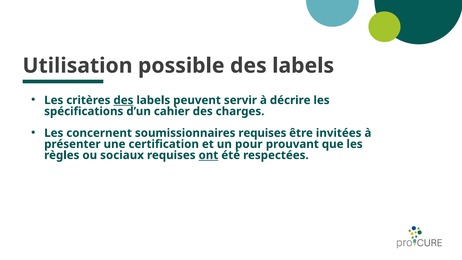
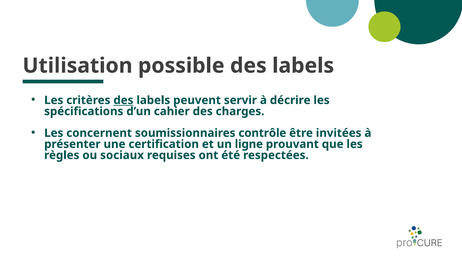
soumissionnaires requises: requises -> contrôle (262, 133)
pour: pour -> ligne (249, 144)
ont underline: present -> none (208, 155)
